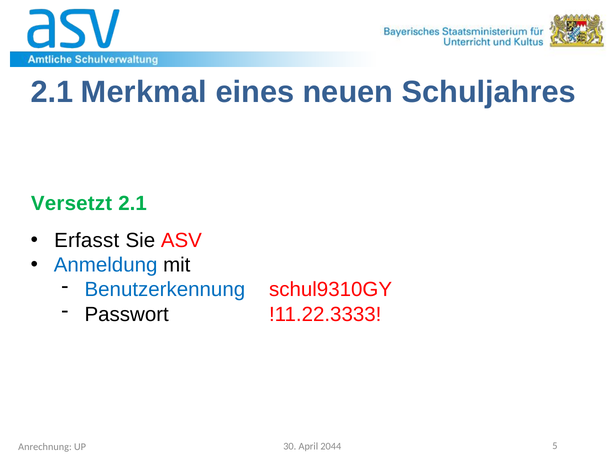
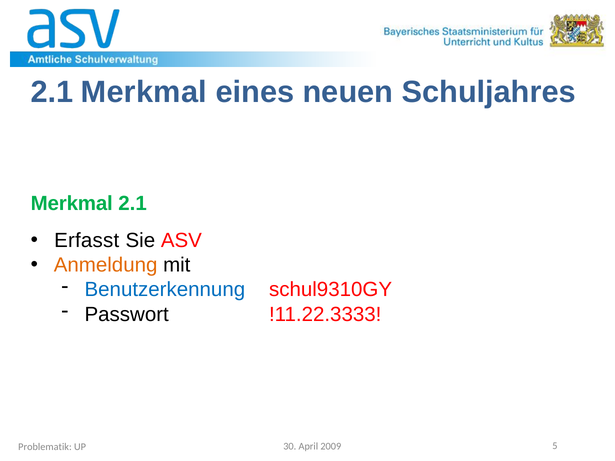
Versetzt: Versetzt -> Merkmal (72, 204)
Anmeldung colour: blue -> orange (106, 265)
Anrechnung: Anrechnung -> Problematik (45, 447)
2044: 2044 -> 2009 (331, 447)
